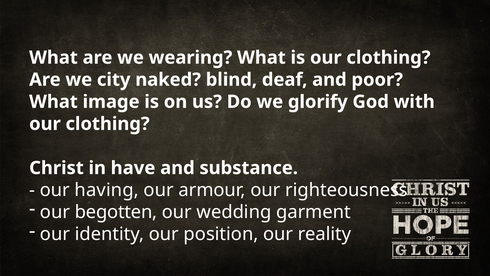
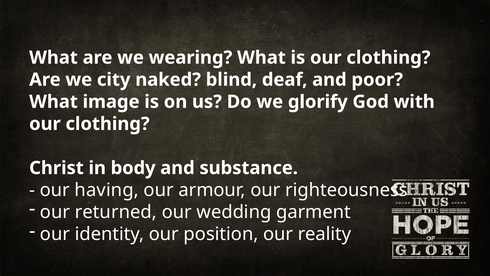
have: have -> body (133, 168)
begotten: begotten -> returned (116, 212)
